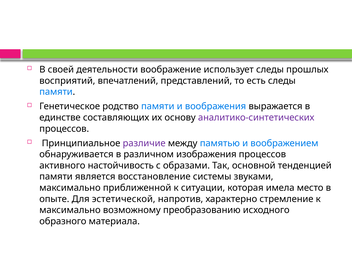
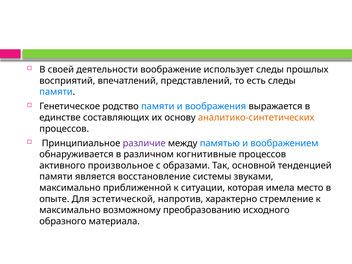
аналитико-синтетических colour: purple -> orange (256, 118)
изображения: изображения -> когнитивные (206, 154)
настойчивость: настойчивость -> произвольное (121, 166)
